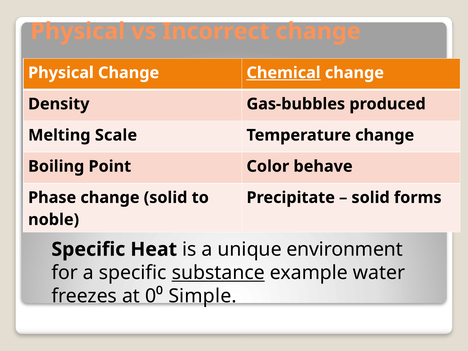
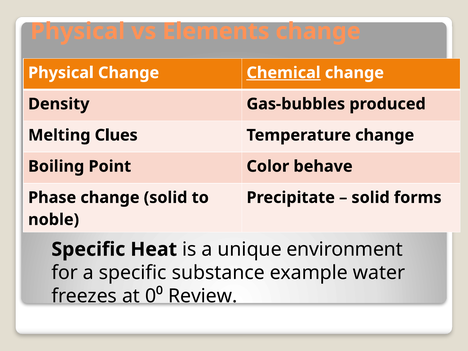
Incorrect: Incorrect -> Elements (216, 31)
Scale: Scale -> Clues (116, 135)
substance underline: present -> none (218, 273)
Simple: Simple -> Review (203, 296)
